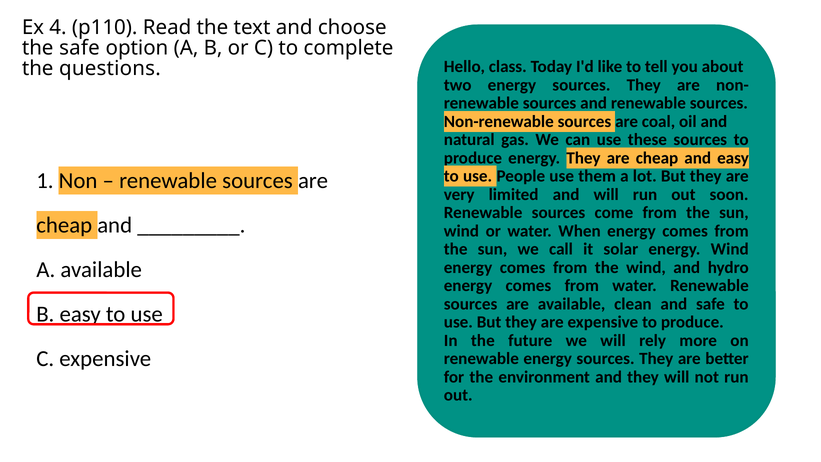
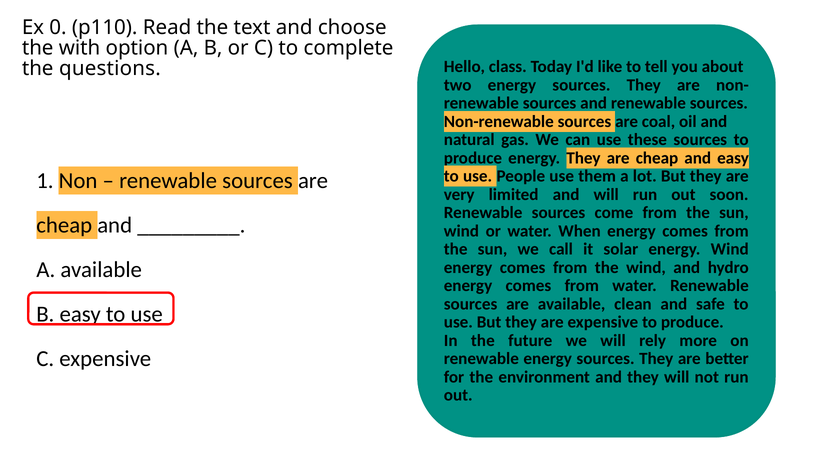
4: 4 -> 0 (58, 28)
the safe: safe -> with (80, 48)
